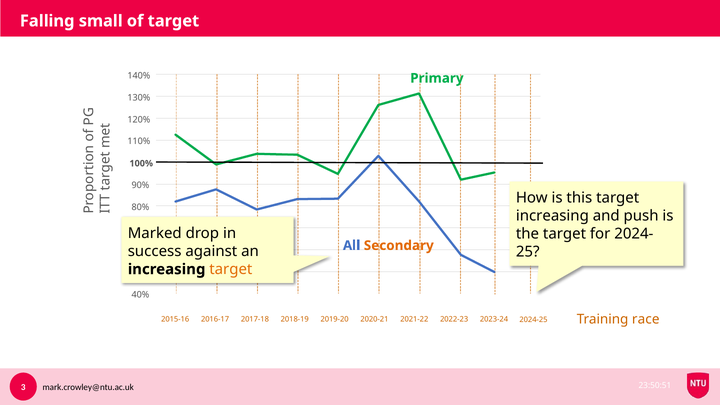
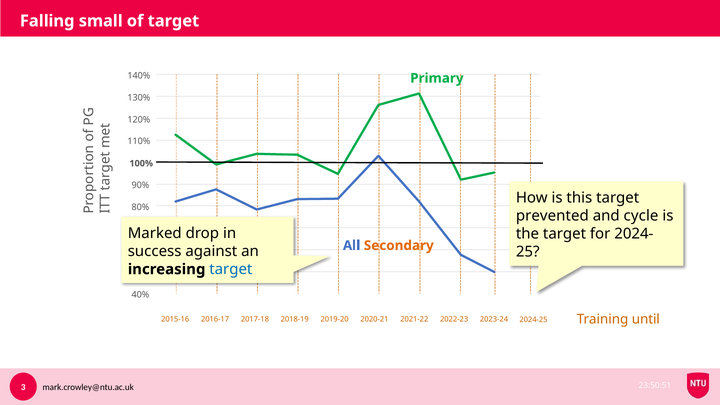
increasing: increasing -> prevented (552, 216)
push: push -> cycle (641, 216)
target colour: orange -> blue (231, 269)
race: race -> until (646, 320)
